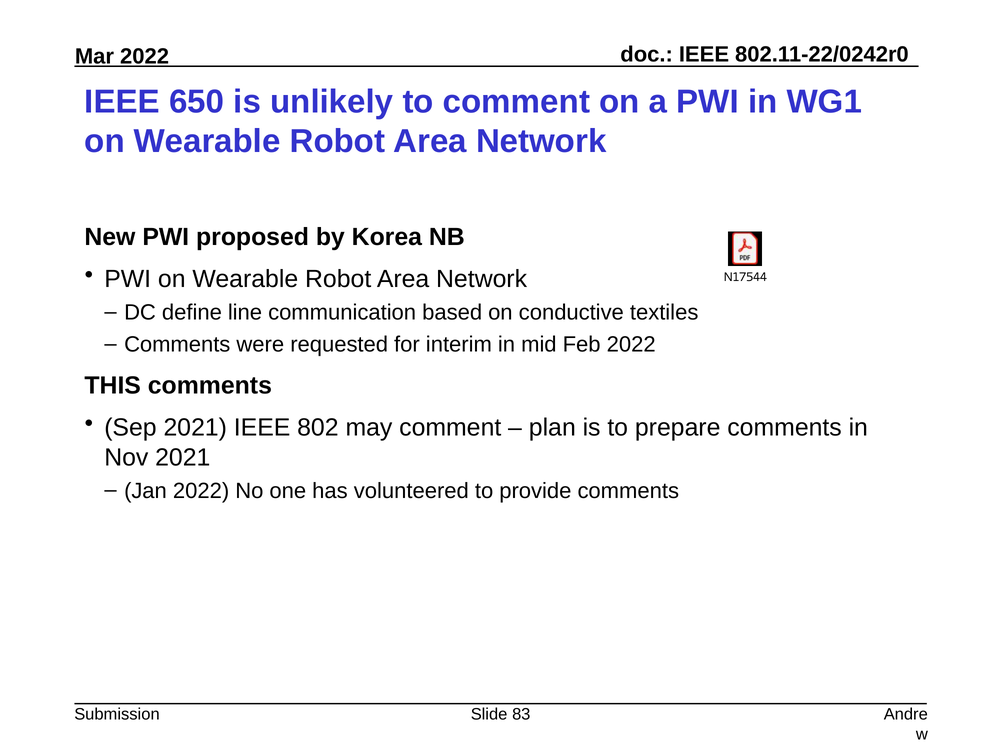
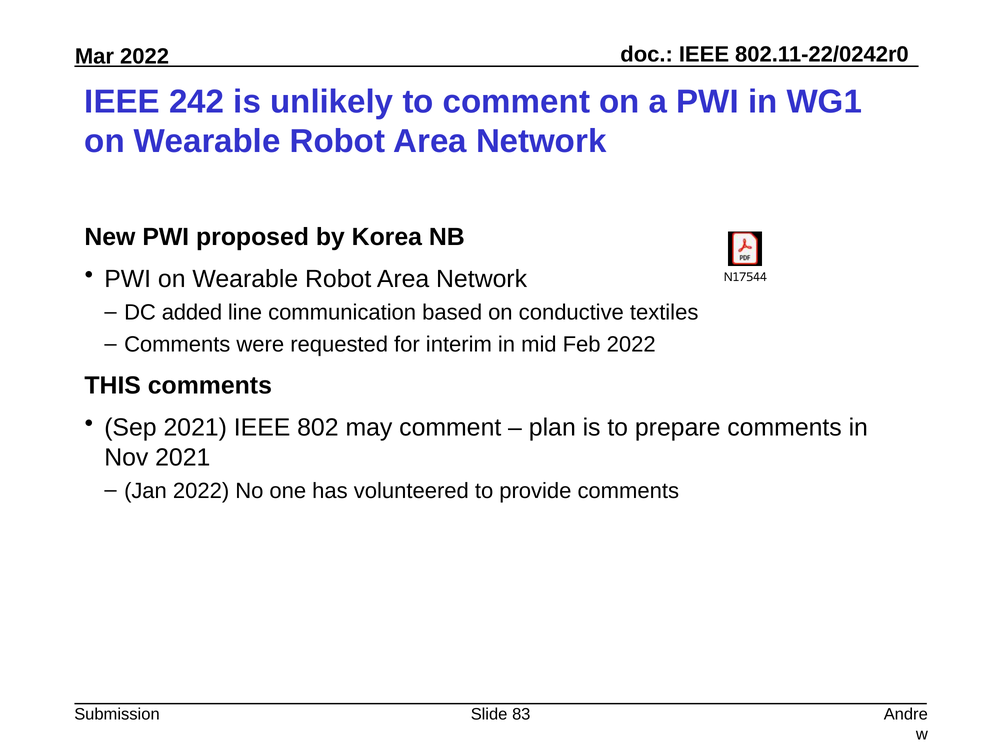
650: 650 -> 242 (197, 102)
define: define -> added (192, 312)
